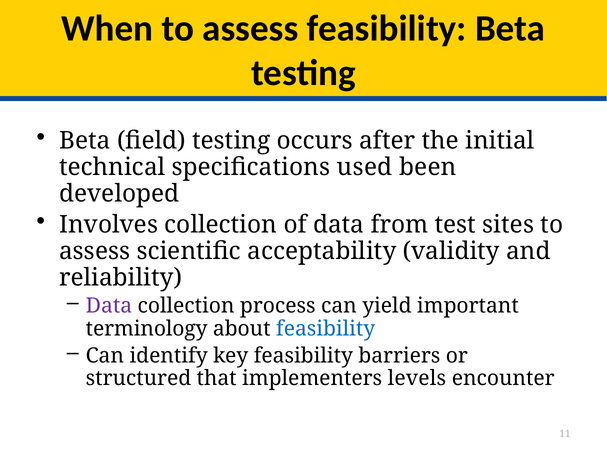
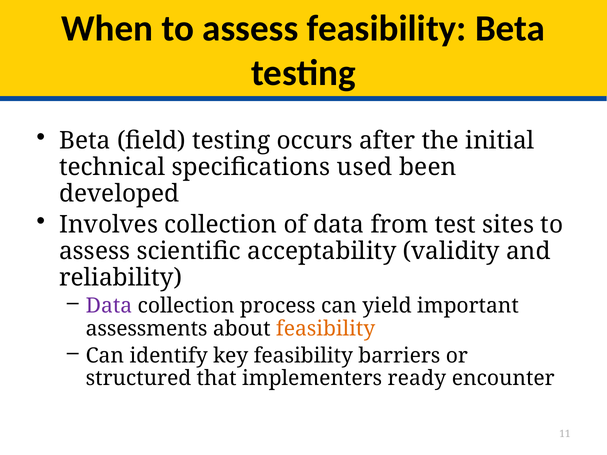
terminology: terminology -> assessments (147, 329)
feasibility colour: blue -> orange (326, 329)
levels: levels -> ready (417, 379)
